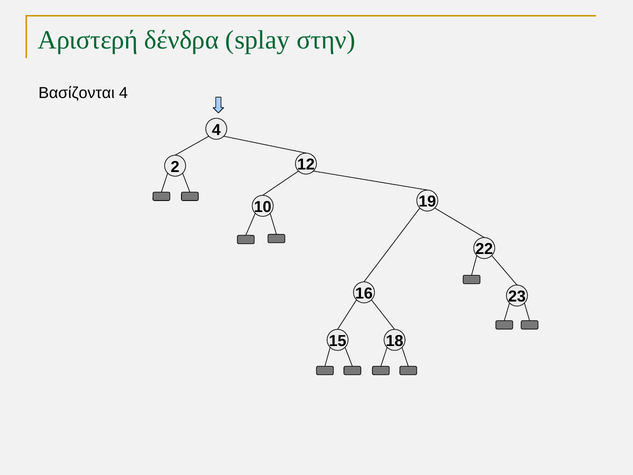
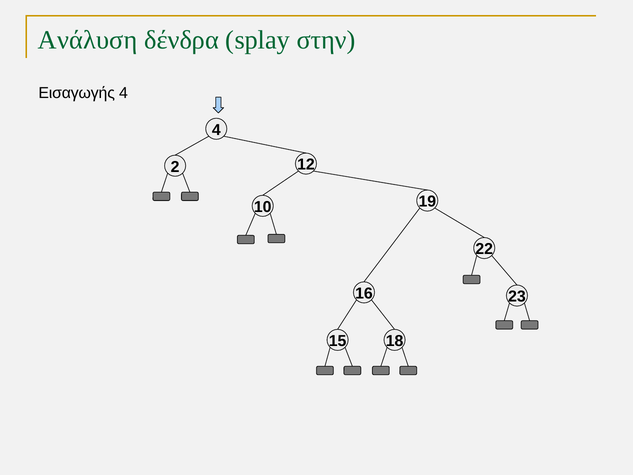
Αριστερή: Αριστερή -> Ανάλυση (88, 40)
Βασίζονται: Βασίζονται -> Εισαγωγής (77, 93)
